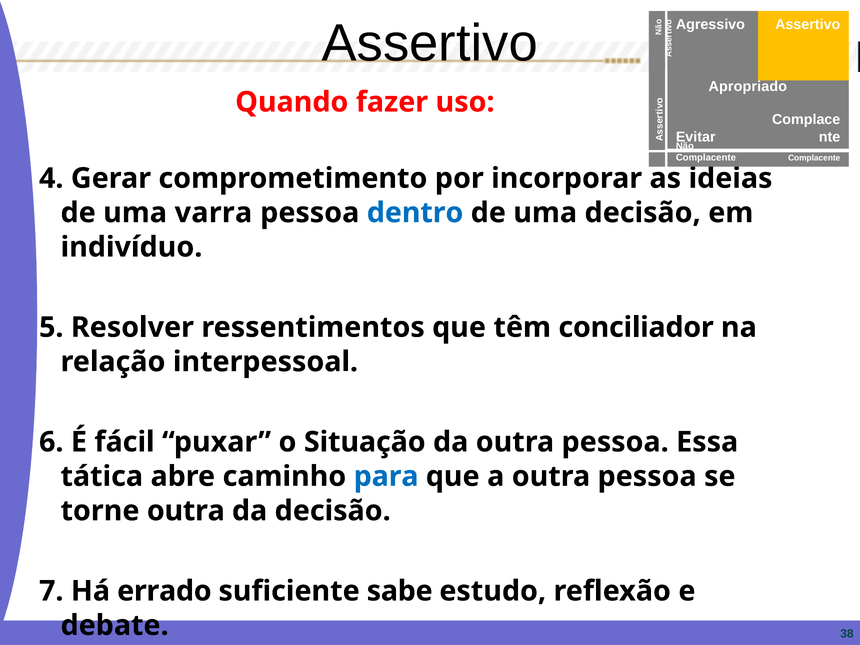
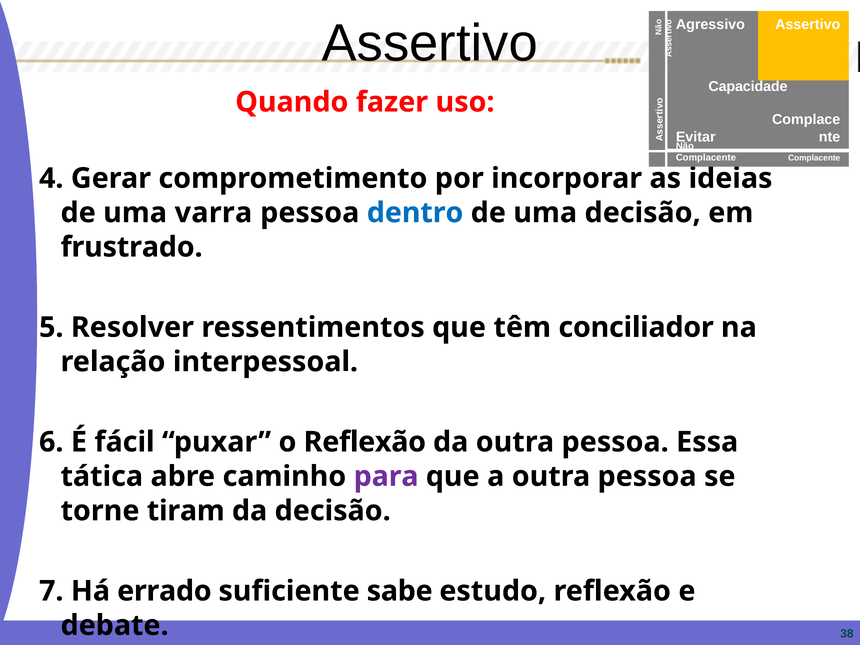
Apropriado: Apropriado -> Capacidade (748, 86)
indivíduo: indivíduo -> frustrado (132, 247)
o Situação: Situação -> Reflexão (365, 442)
para colour: blue -> purple (386, 476)
torne outra: outra -> tiram (186, 511)
